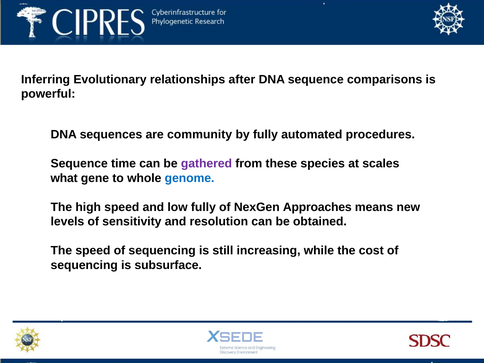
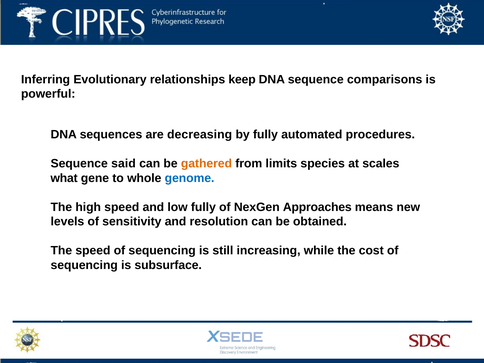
after: after -> keep (242, 79)
community: community -> decreasing (200, 134)
time: time -> said (123, 164)
gathered colour: purple -> orange (206, 164)
these: these -> limits (281, 164)
